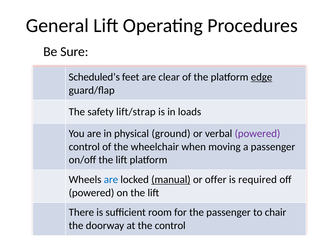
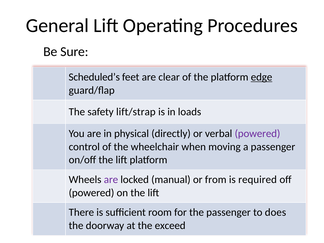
ground: ground -> directly (171, 134)
are colour: blue -> purple (111, 180)
manual underline: present -> none (171, 180)
offer: offer -> from (216, 180)
chair: chair -> does (275, 212)
the control: control -> exceed (170, 226)
